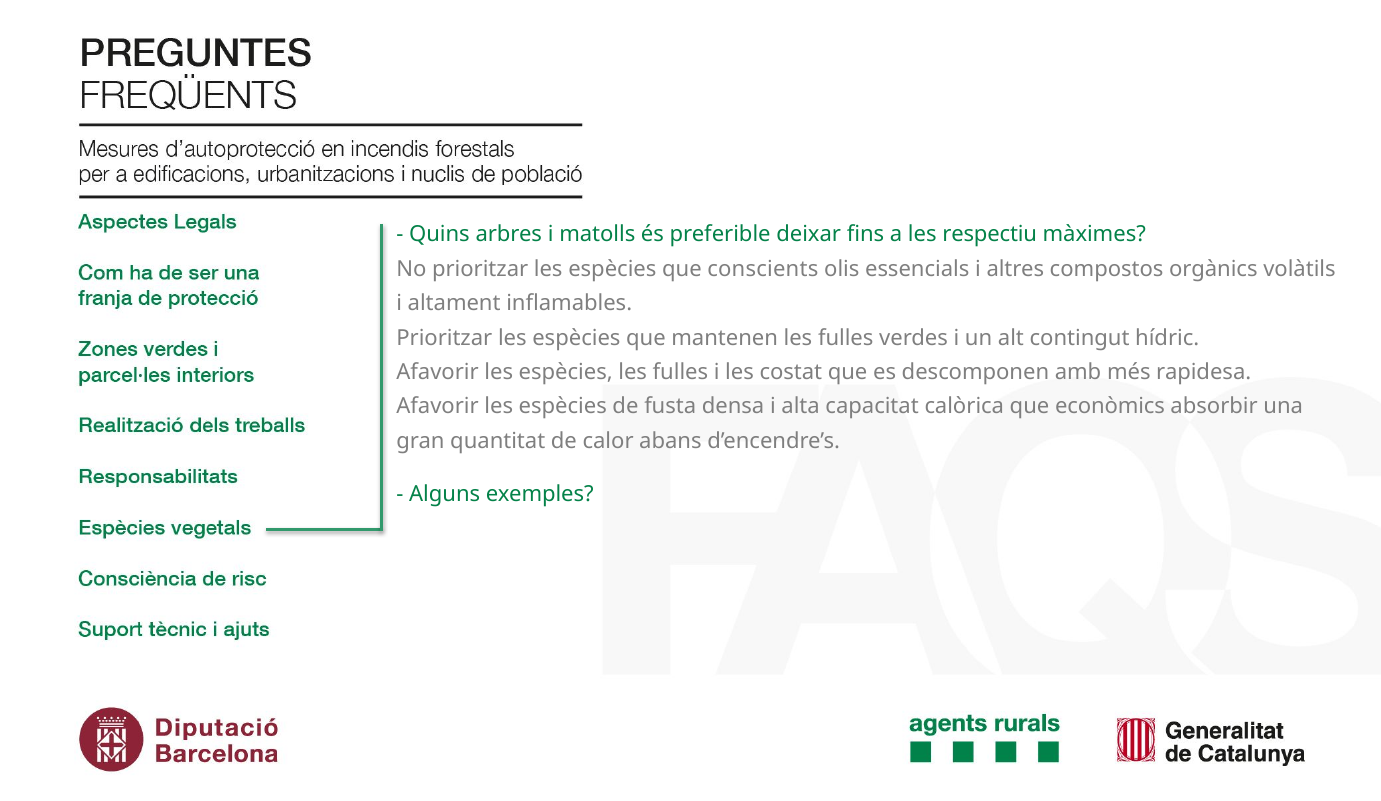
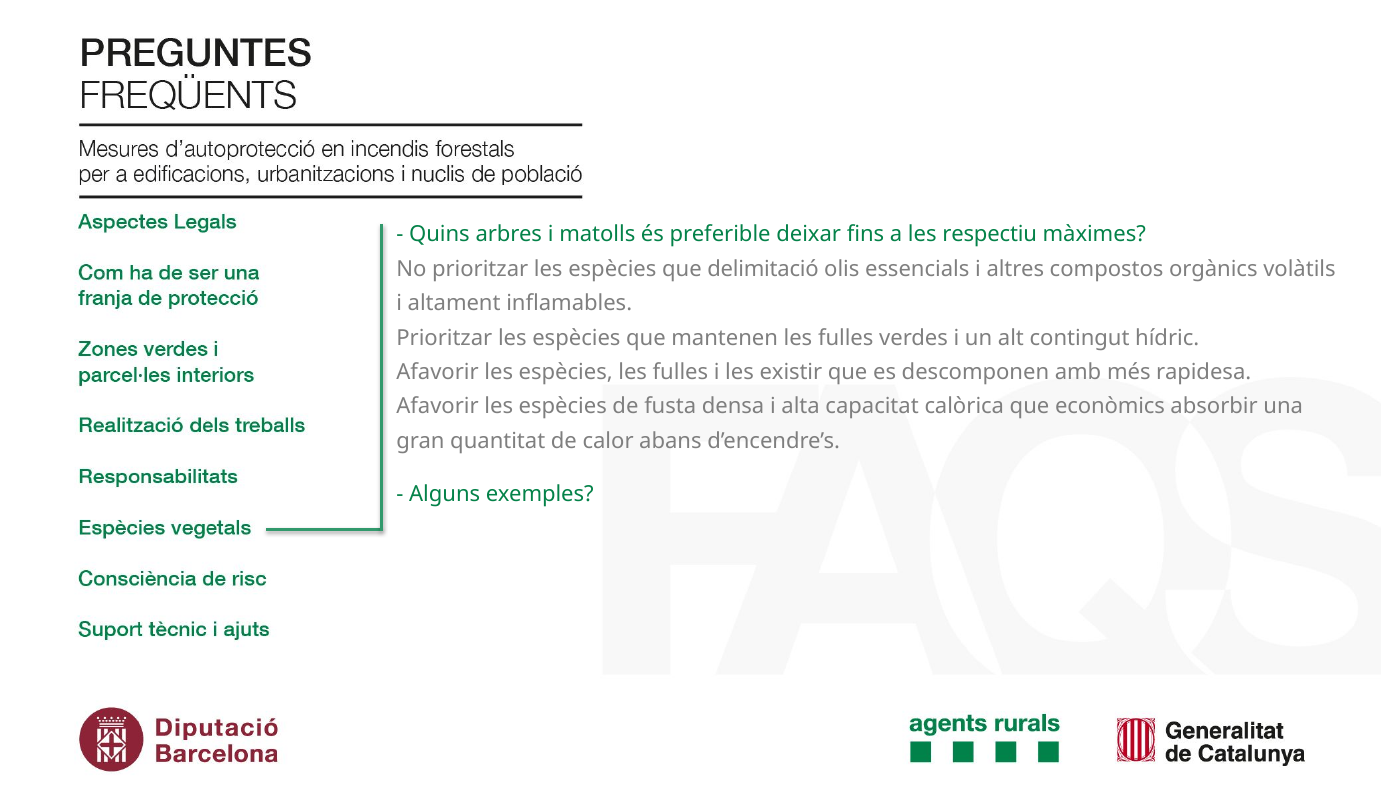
conscients: conscients -> delimitació (763, 269)
costat: costat -> existir (791, 372)
